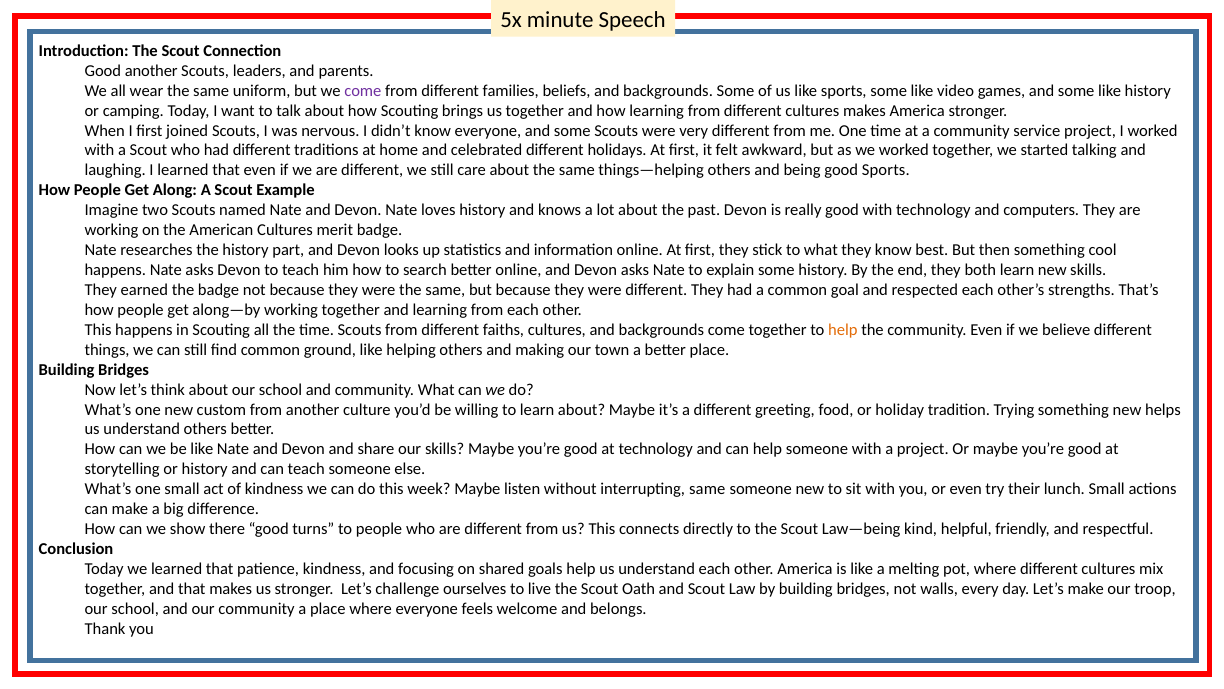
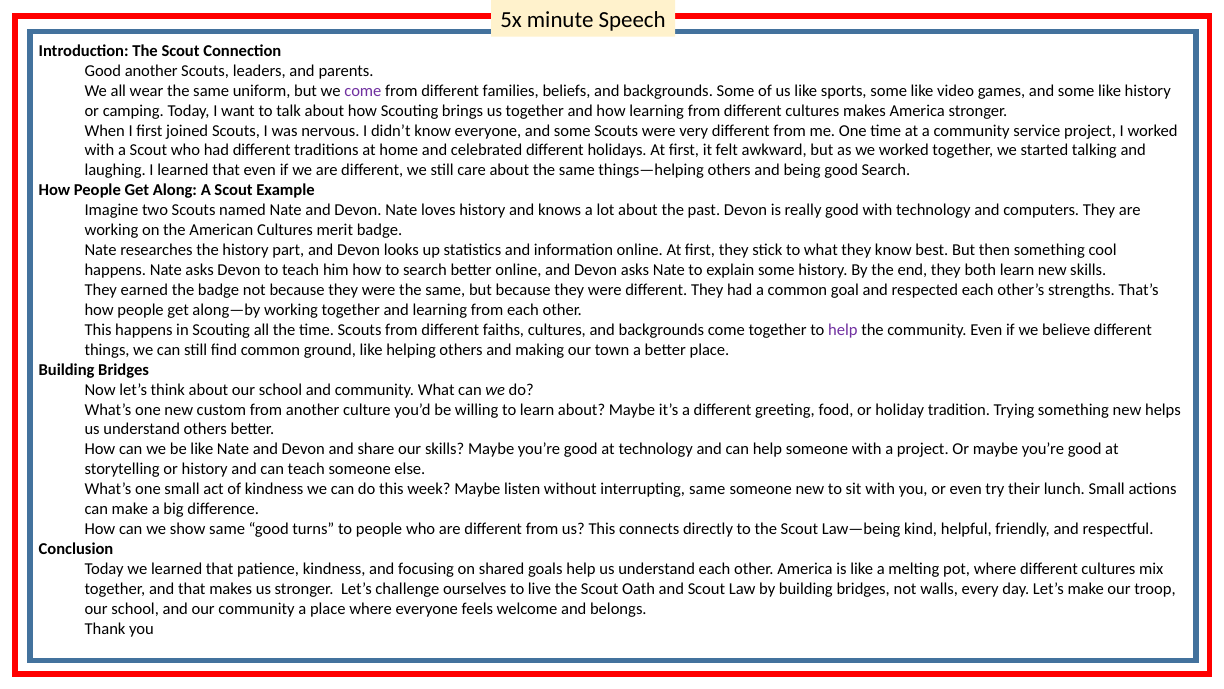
good Sports: Sports -> Search (886, 170)
help colour: orange -> purple (843, 330)
show there: there -> same (227, 529)
